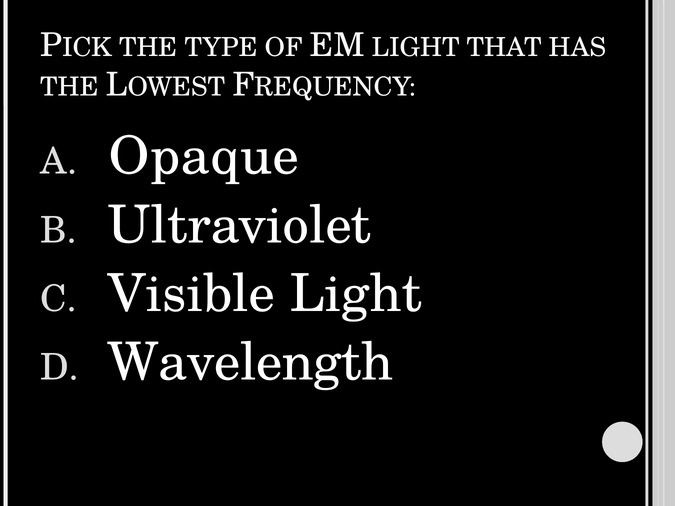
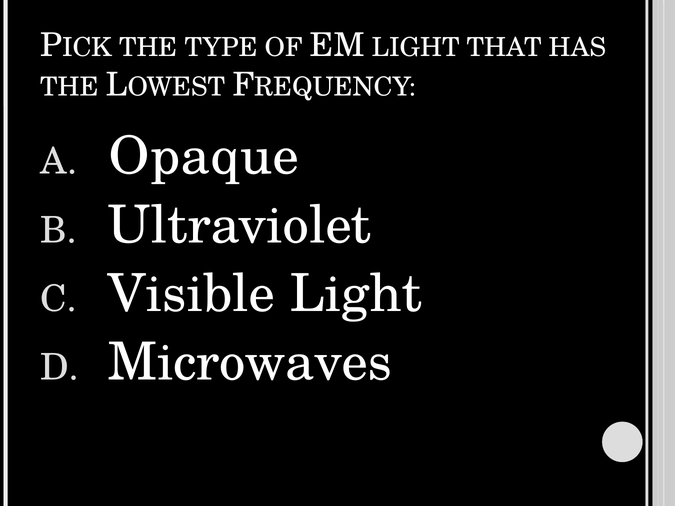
Wavelength: Wavelength -> Microwaves (250, 363)
